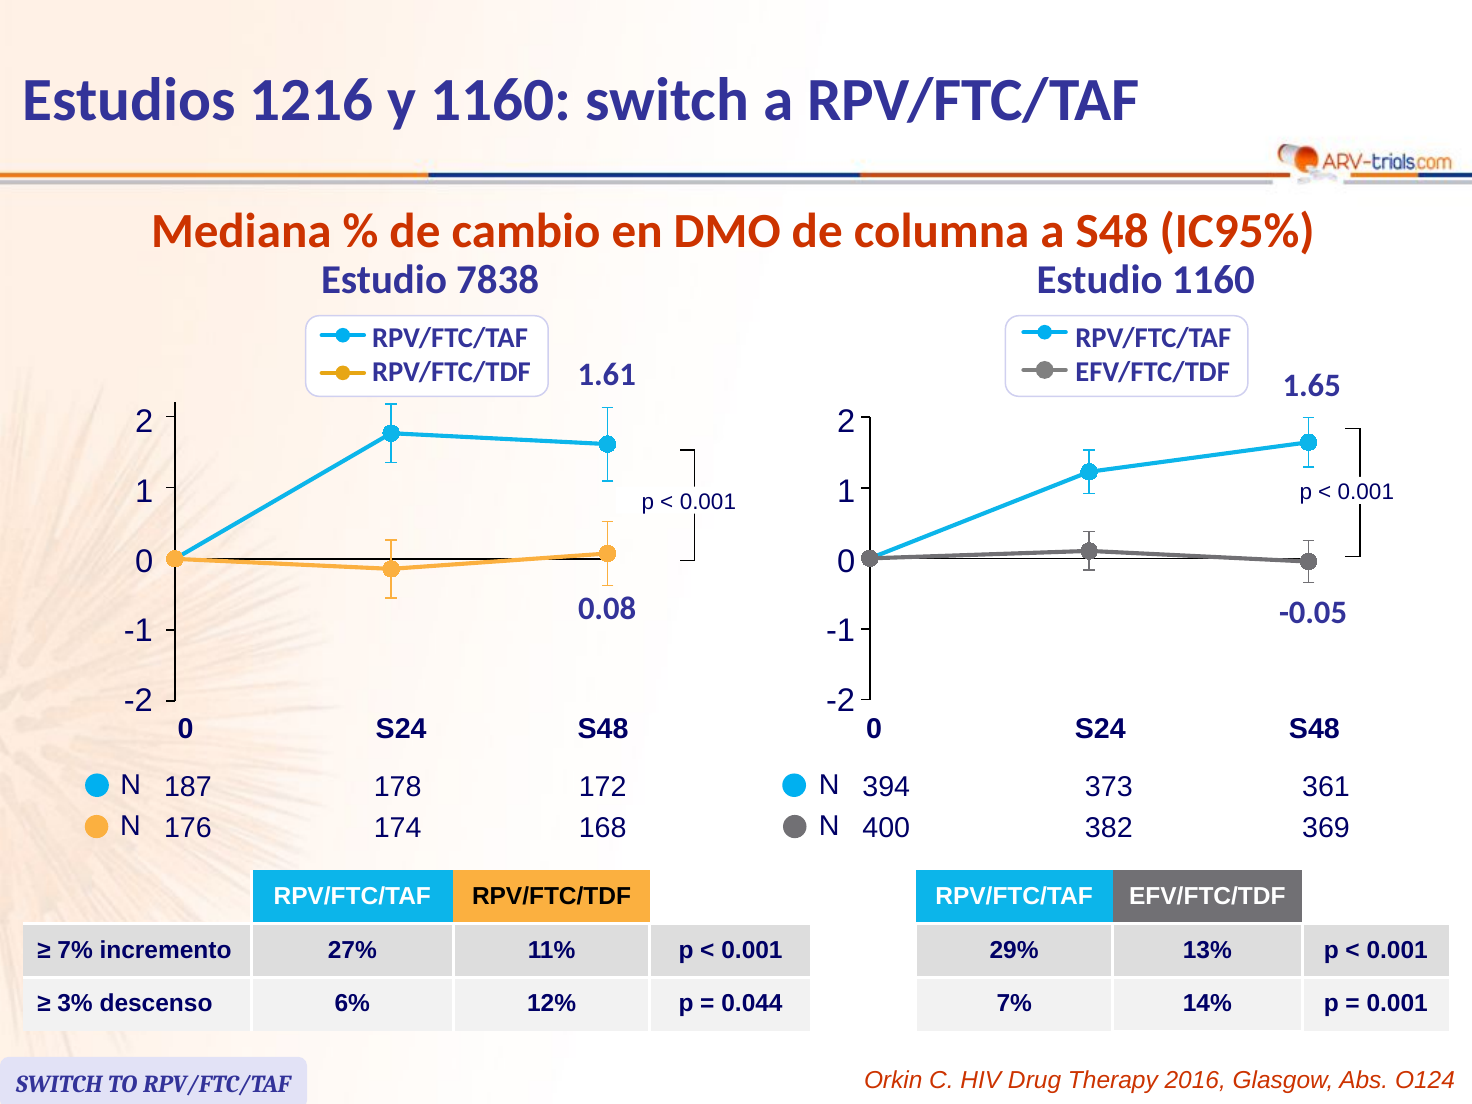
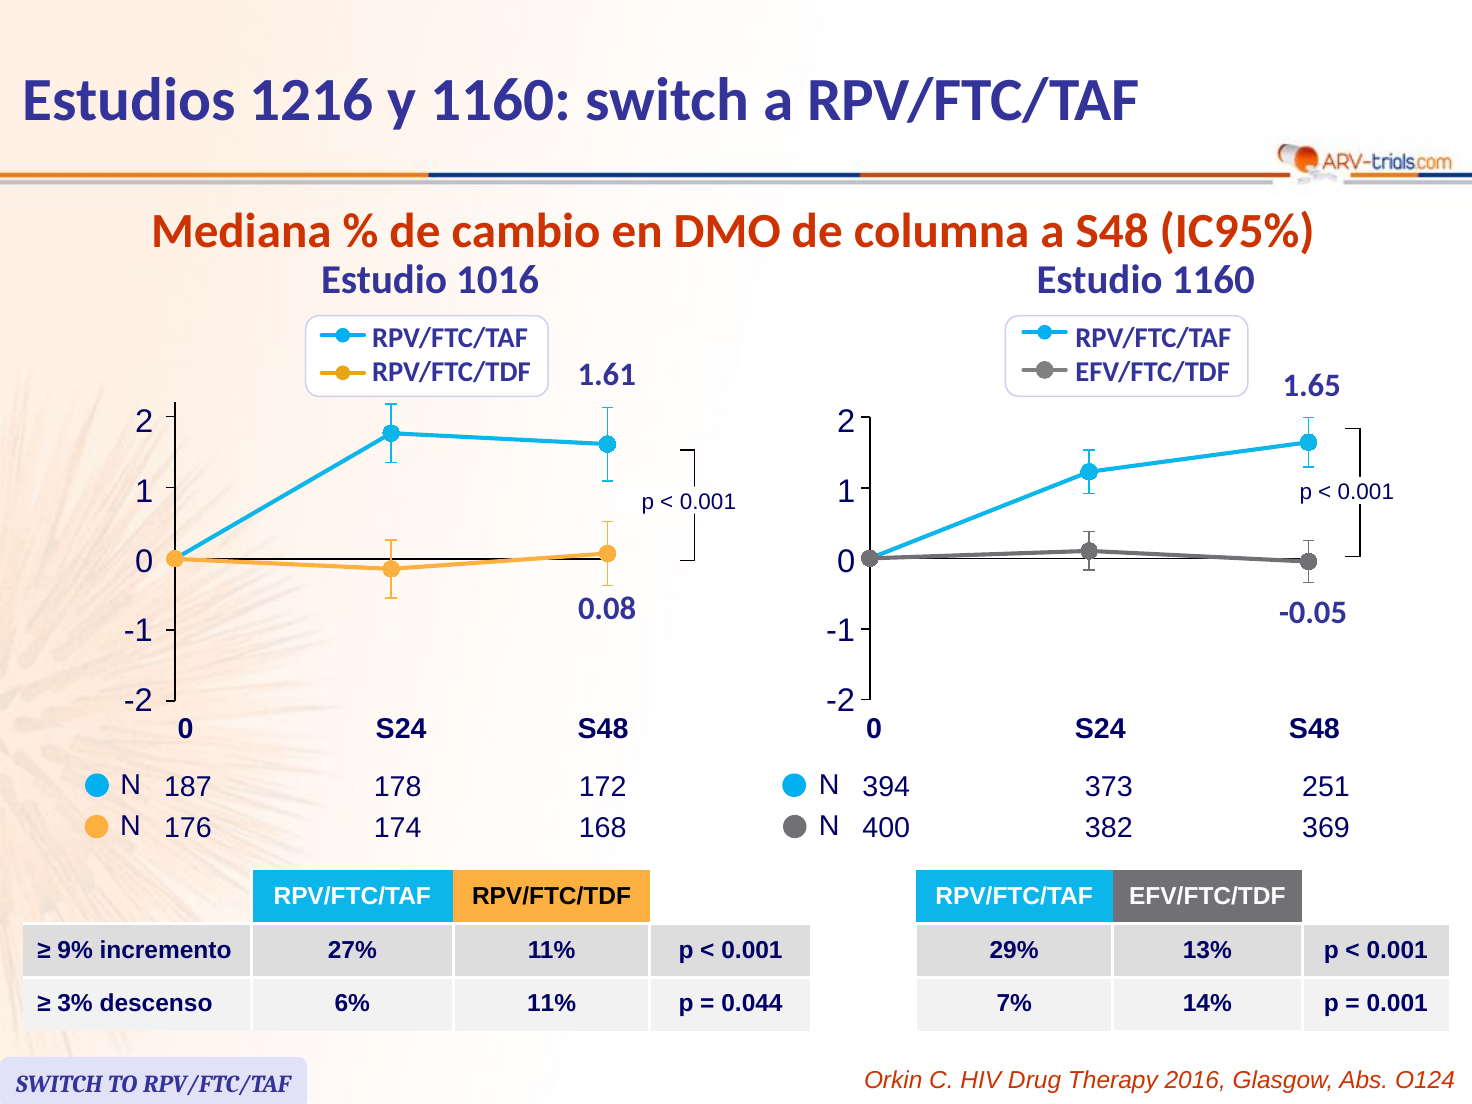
7838: 7838 -> 1016 (498, 280)
361: 361 -> 251 (1326, 787)
7%: 7% -> 9% (75, 950)
6% 12%: 12% -> 11% (552, 1004)
